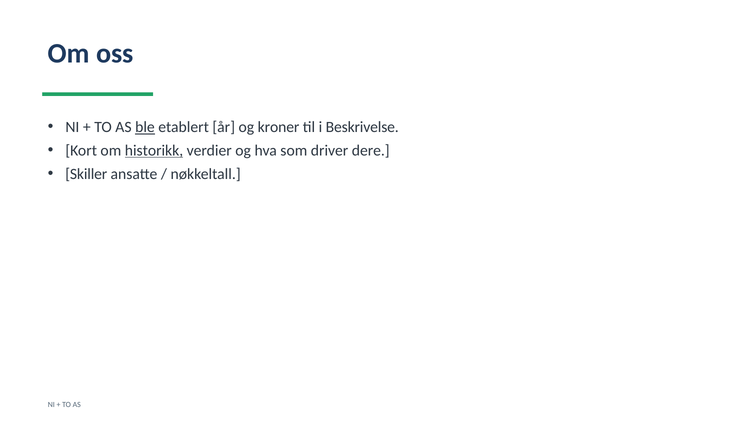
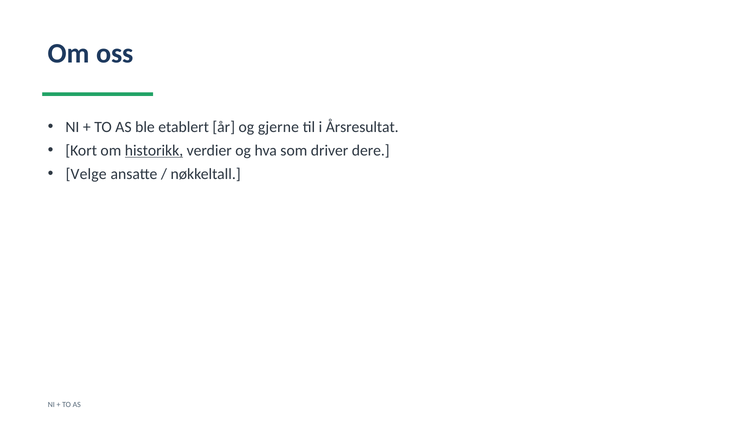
ble underline: present -> none (145, 127)
kroner: kroner -> gjerne (278, 127)
Beskrivelse: Beskrivelse -> Årsresultat (362, 127)
Skiller: Skiller -> Velge (86, 174)
